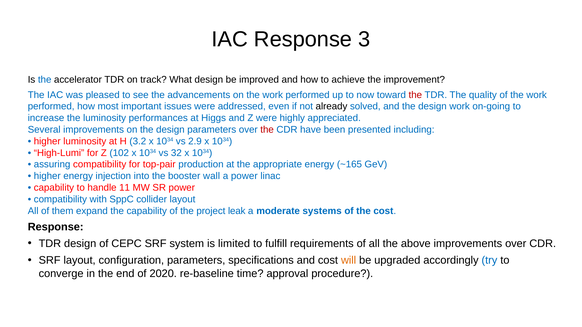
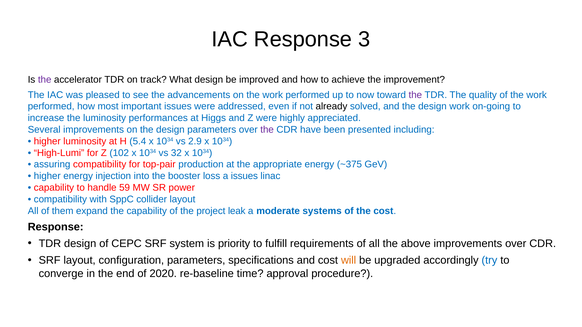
the colour: blue -> purple (45, 80)
the colour: red -> purple (415, 95)
the colour: red -> purple (267, 130)
3.2: 3.2 -> 5.4 (138, 141)
~165: ~165 -> ~375 (349, 165)
wall: wall -> loss (212, 176)
a power: power -> issues (244, 176)
11: 11 -> 59 (125, 188)
limited: limited -> priority (234, 244)
